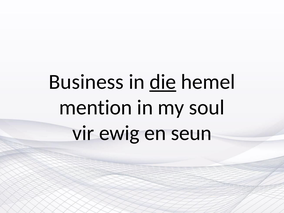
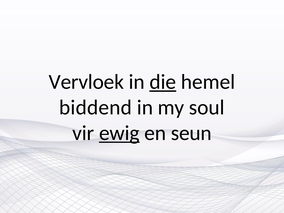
Business: Business -> Vervloek (86, 82)
mention: mention -> biddend (95, 108)
ewig underline: none -> present (119, 133)
